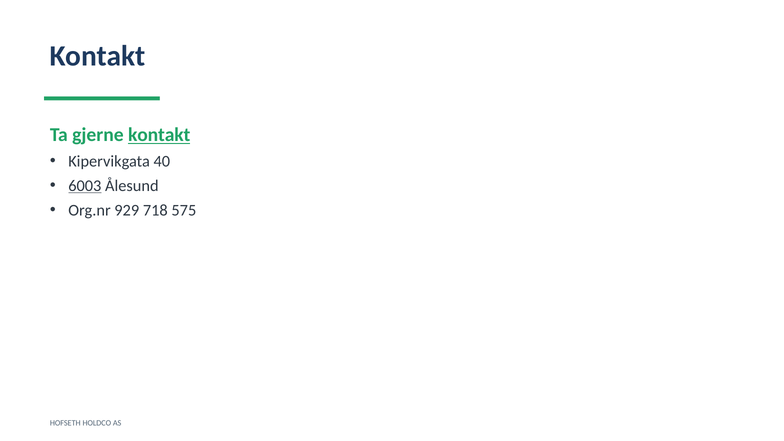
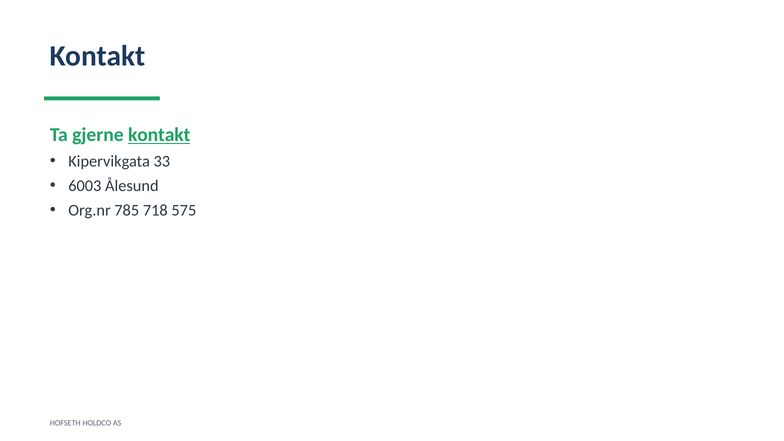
40: 40 -> 33 (162, 161)
6003 underline: present -> none (85, 186)
929: 929 -> 785 (127, 210)
